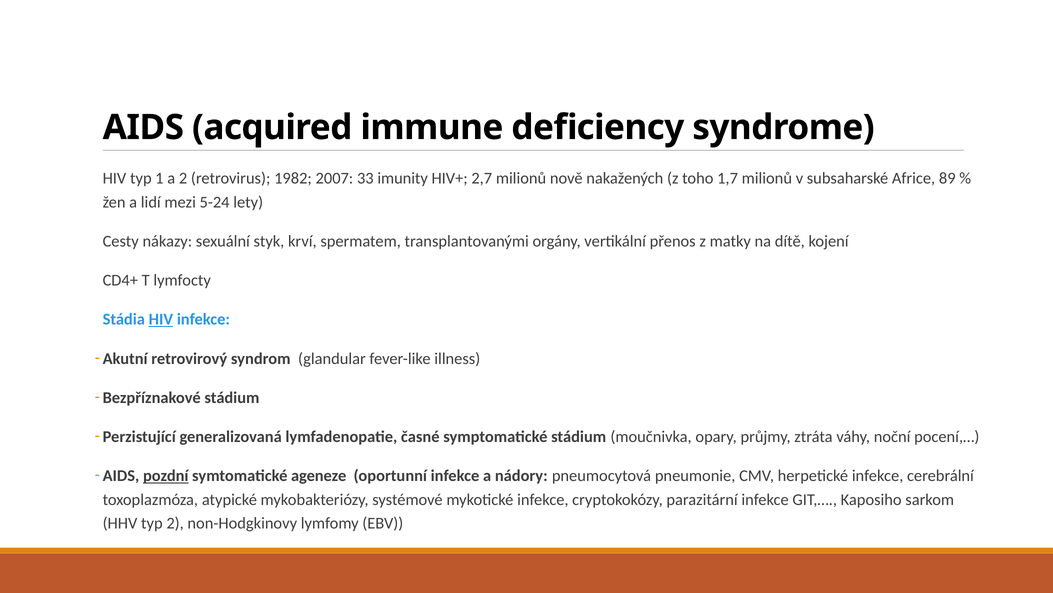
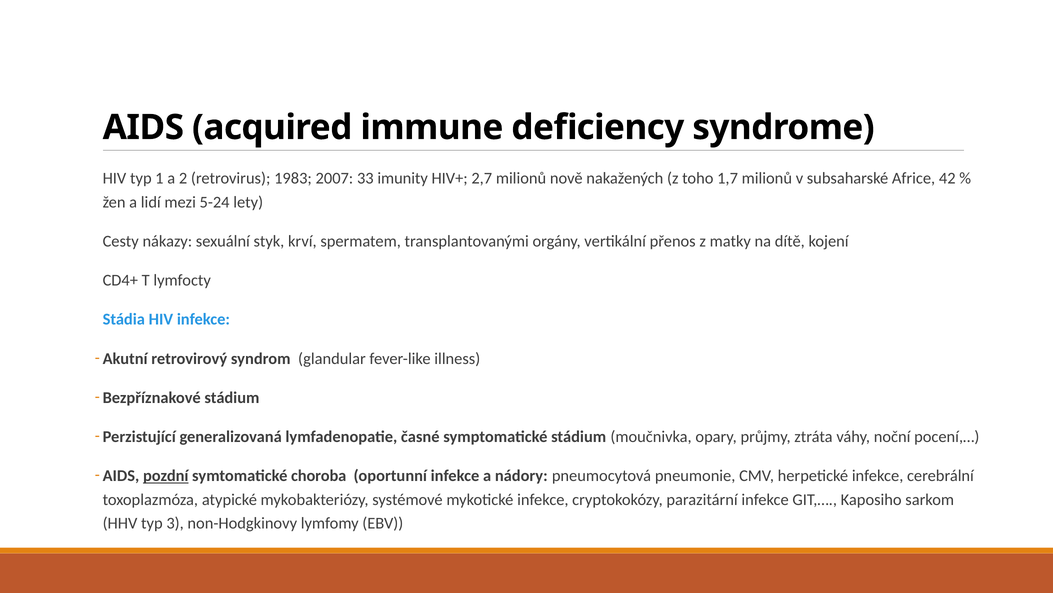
1982: 1982 -> 1983 (293, 178)
89: 89 -> 42 (947, 178)
HIV underline: present -> none (161, 319)
ageneze: ageneze -> choroba (319, 475)
typ 2: 2 -> 3 (175, 523)
